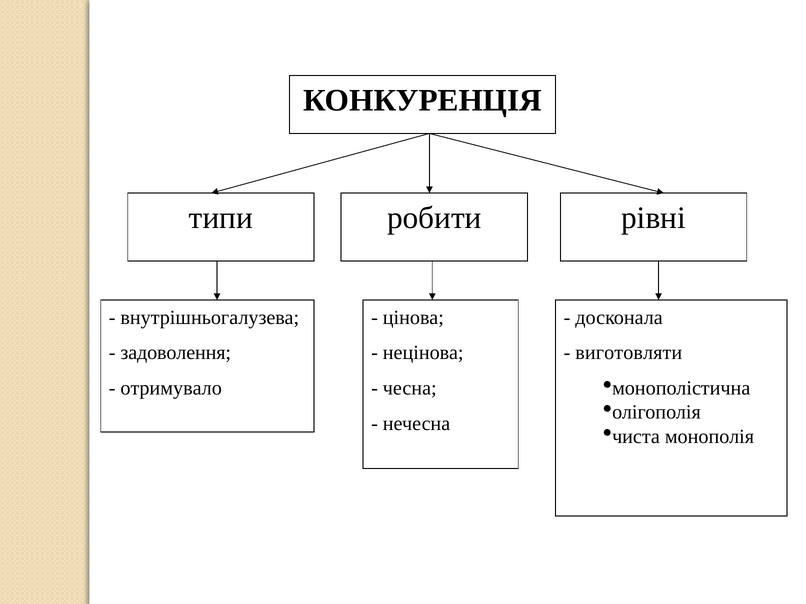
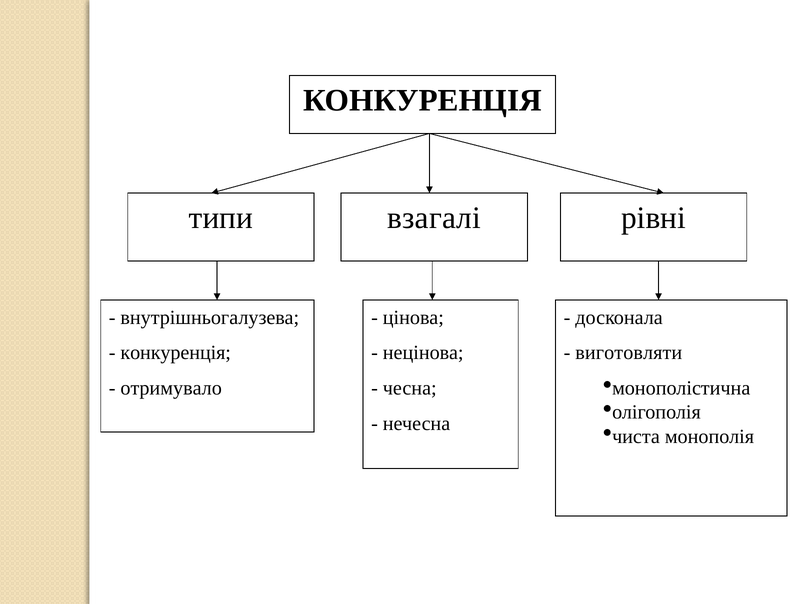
робити: робити -> взагалі (434, 218)
задоволення: задоволення -> конкуренція (176, 353)
